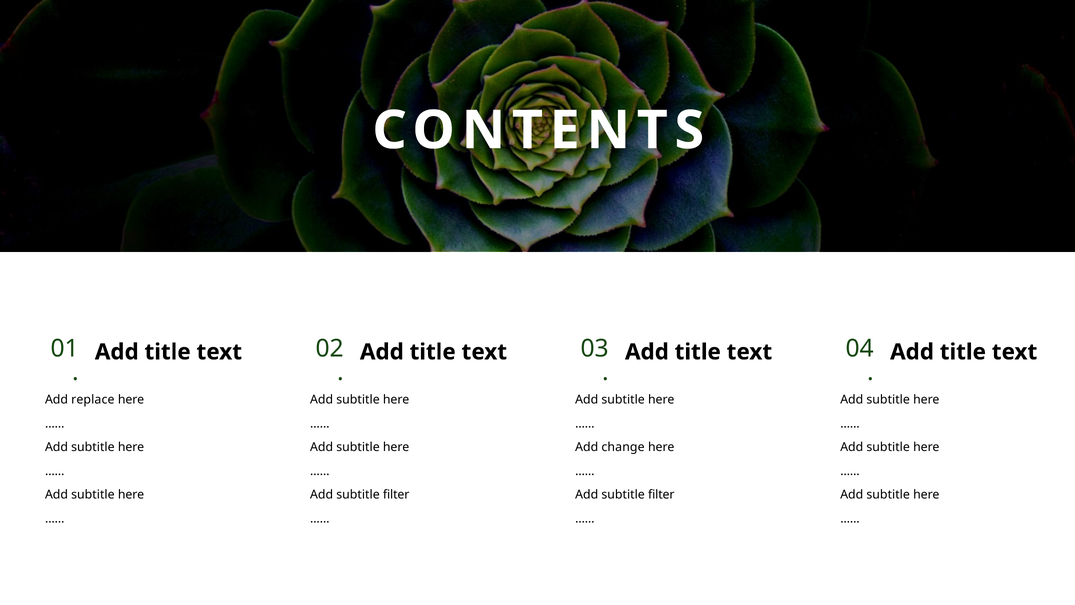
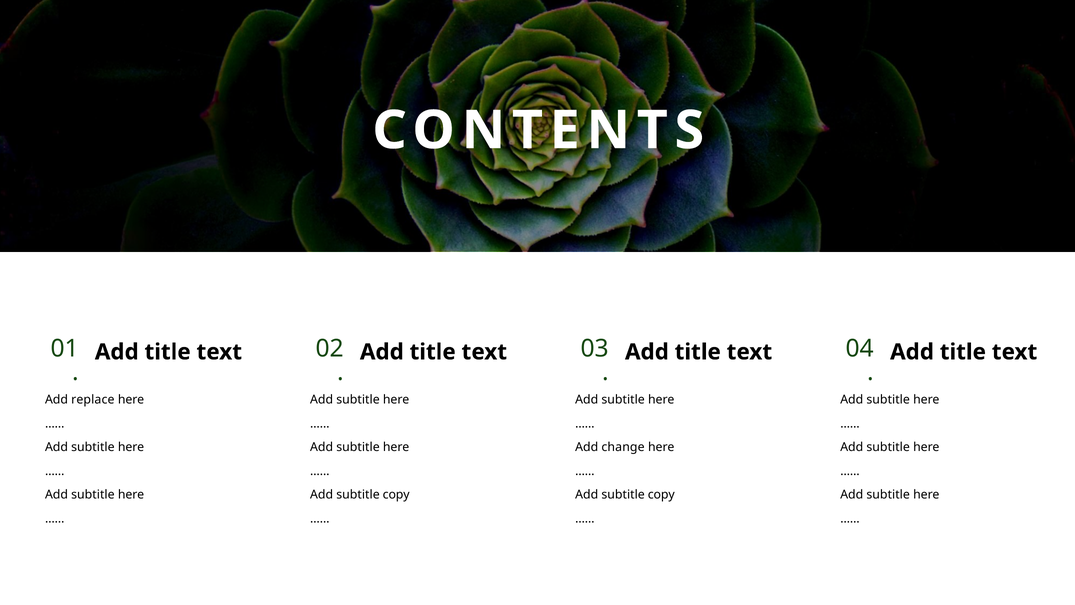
filter: filter -> copy (396, 495)
filter: filter -> copy (661, 495)
